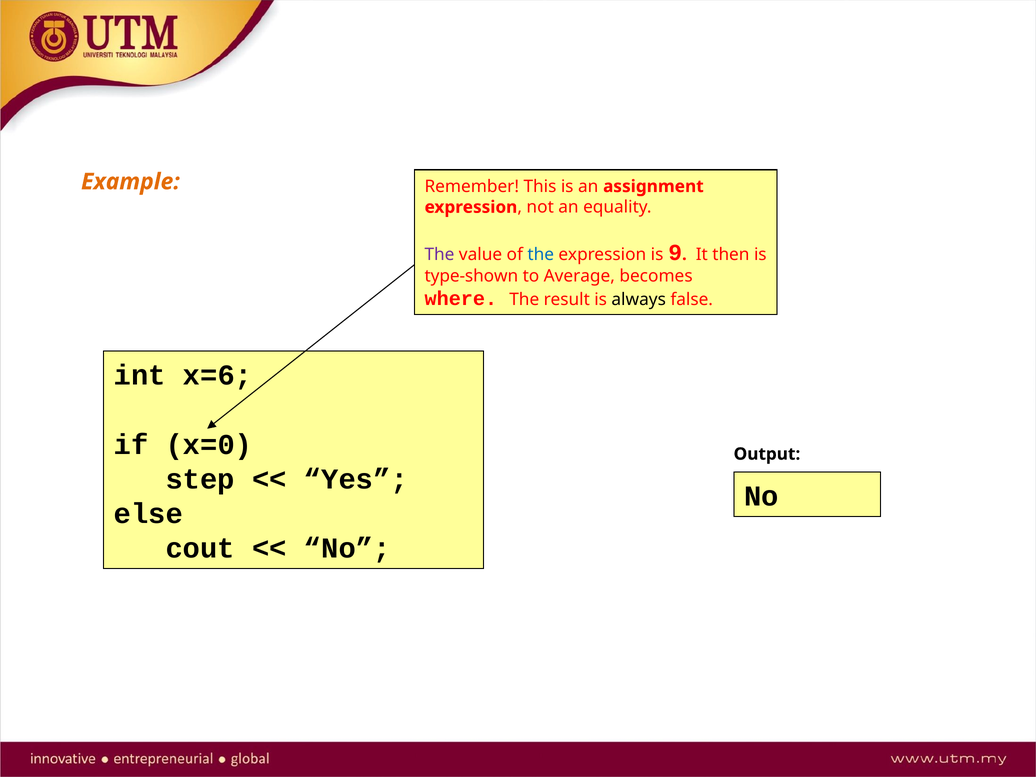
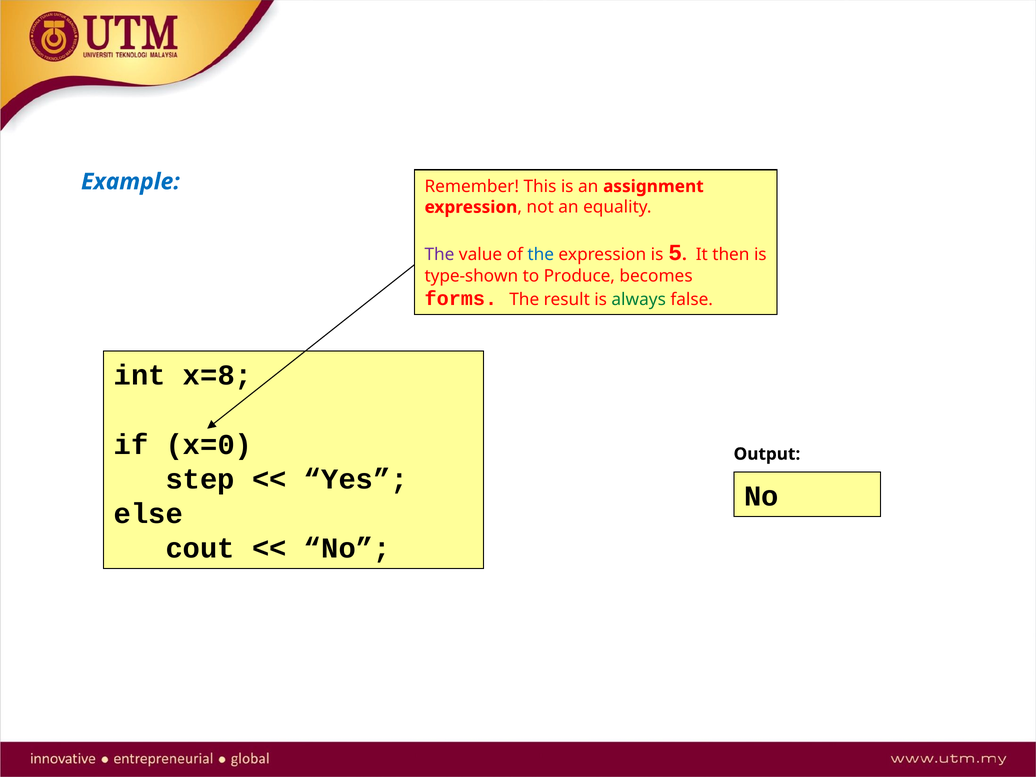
Example colour: orange -> blue (130, 182)
9: 9 -> 5 (675, 252)
Average: Average -> Produce (579, 276)
where: where -> forms (461, 299)
always colour: black -> green (639, 300)
x=6: x=6 -> x=8 (218, 375)
